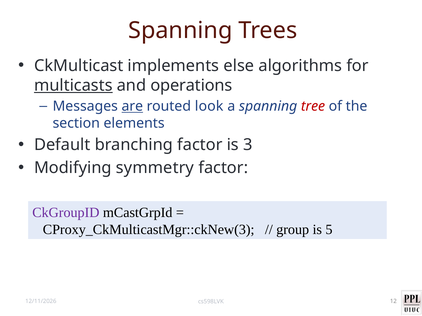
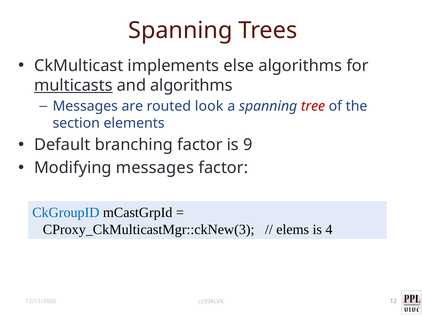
and operations: operations -> algorithms (191, 86)
are underline: present -> none (132, 107)
3: 3 -> 9 (248, 145)
Modifying symmetry: symmetry -> messages (155, 168)
CkGroupID colour: purple -> blue (66, 213)
group: group -> elems (293, 230)
5: 5 -> 4 (329, 230)
